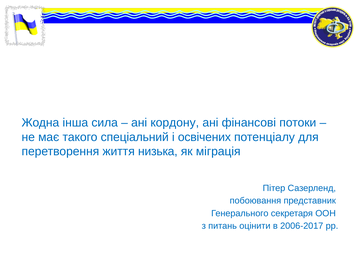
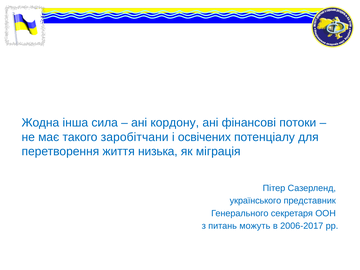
спеціальний: спеціальний -> заробітчани (135, 137)
побоювання: побоювання -> українського (255, 201)
оцінити: оцінити -> можуть (255, 226)
